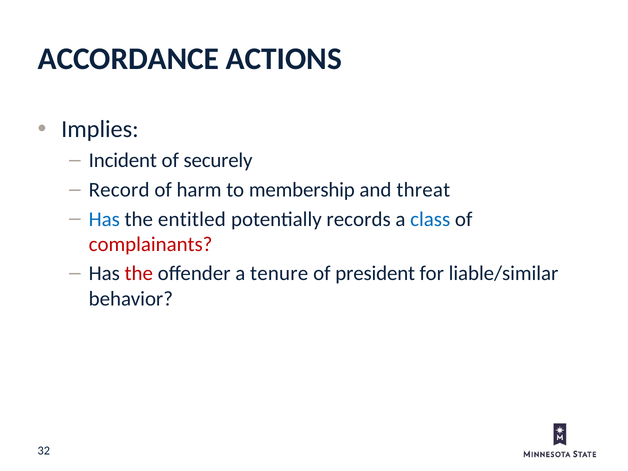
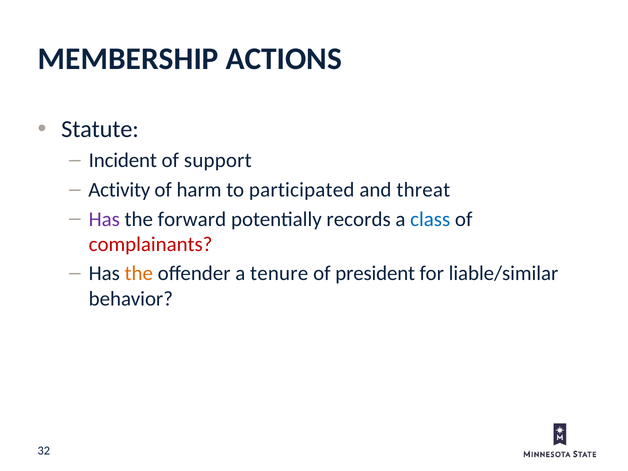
ACCORDANCE: ACCORDANCE -> MEMBERSHIP (128, 59)
Implies: Implies -> Statute (100, 129)
securely: securely -> support (218, 161)
Record: Record -> Activity (119, 190)
membership: membership -> participated (302, 190)
Has colour: blue -> purple (104, 219)
entitled: entitled -> forward (192, 219)
the colour: red -> orange (139, 274)
